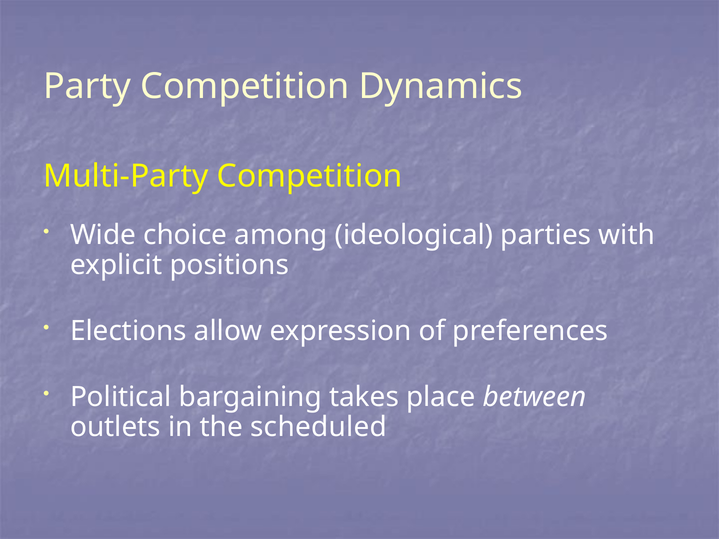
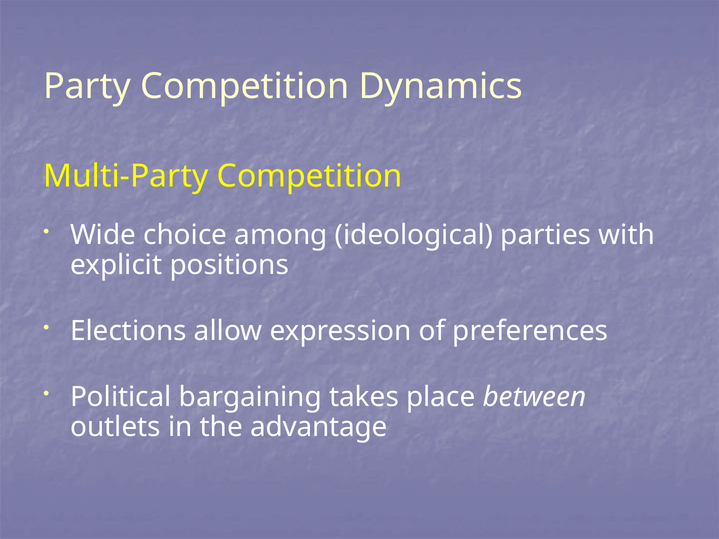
scheduled: scheduled -> advantage (319, 427)
